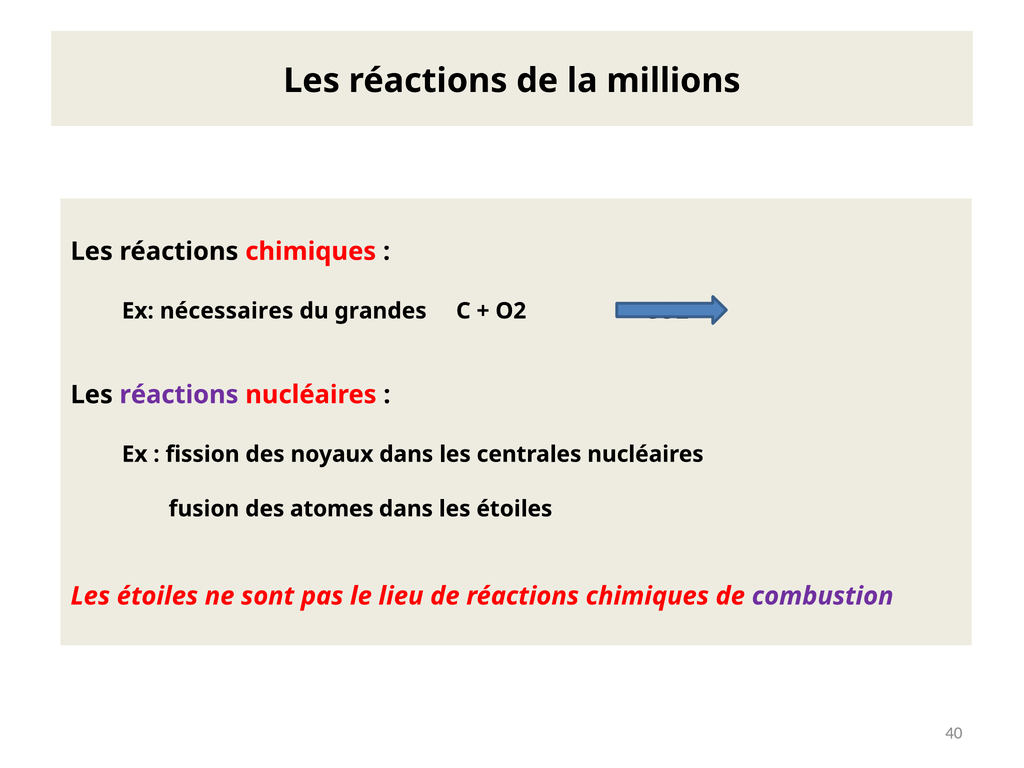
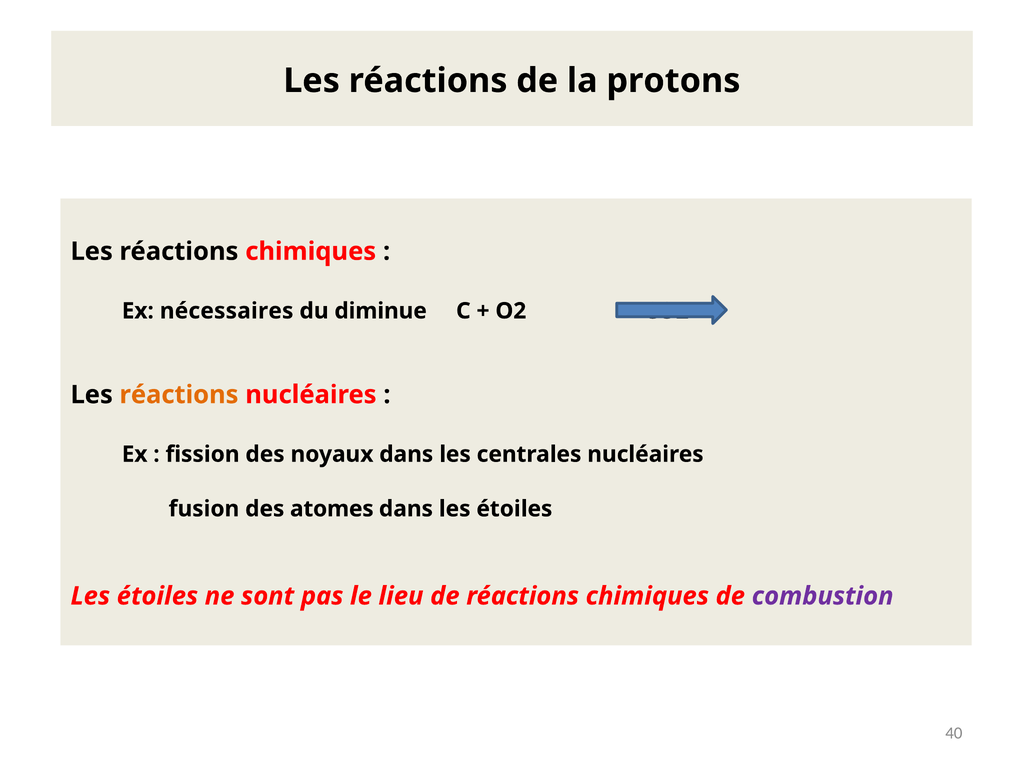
millions: millions -> protons (673, 81)
grandes: grandes -> diminue (381, 311)
réactions colour: purple -> orange (179, 395)
